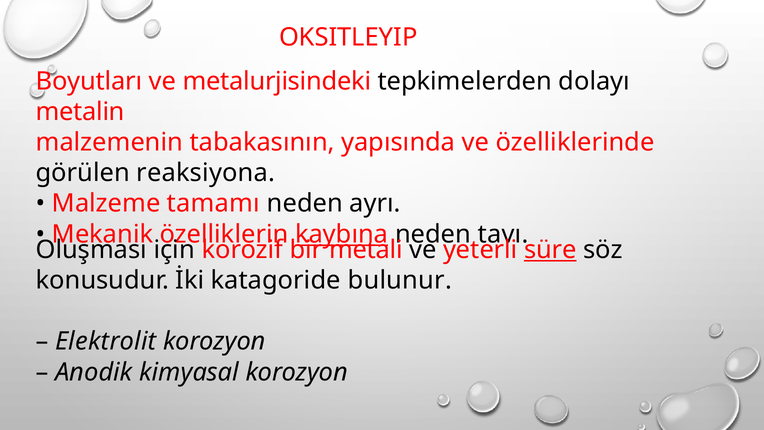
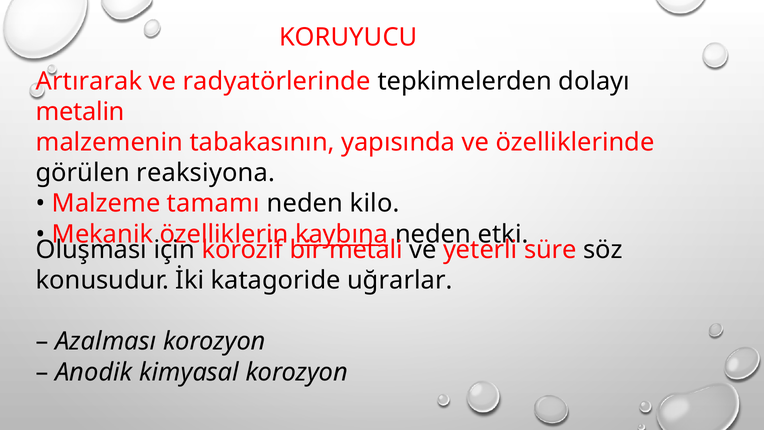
OKSITLEYIP: OKSITLEYIP -> KORUYUCU (348, 37)
Boyutları: Boyutları -> Artırarak (89, 81)
metalurjisindeki: metalurjisindeki -> radyatörlerinde (277, 81)
ayrı: ayrı -> kilo (375, 203)
tavı: tavı -> etki (503, 234)
süre underline: present -> none (550, 250)
bulunur: bulunur -> uğrarlar (400, 280)
Elektrolit: Elektrolit -> Azalması (106, 341)
